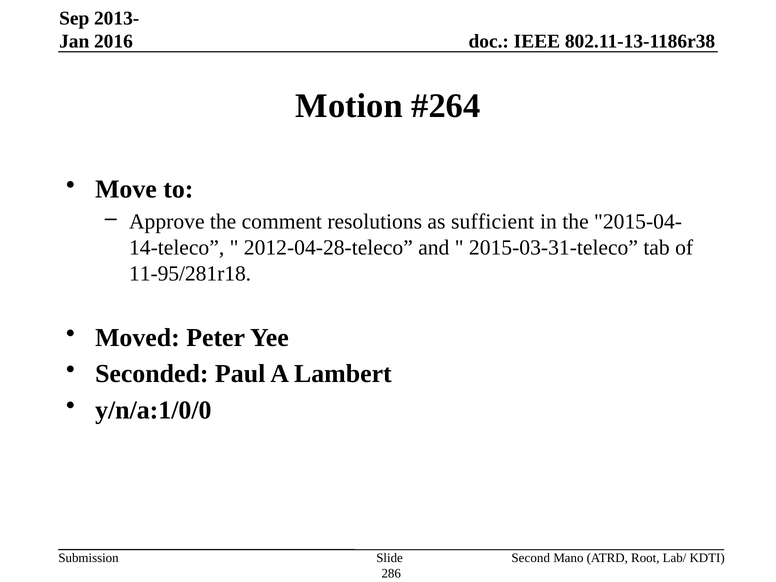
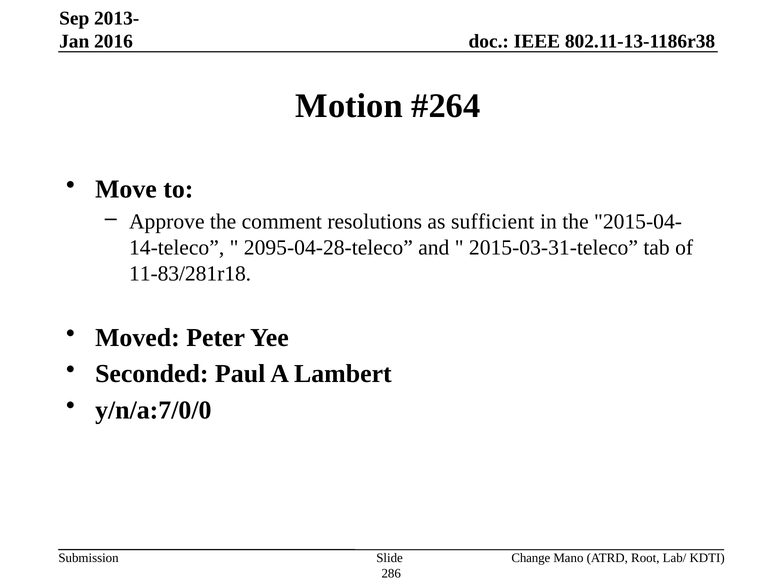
2012-04-28-teleco: 2012-04-28-teleco -> 2095-04-28-teleco (328, 248)
11-95/281r18: 11-95/281r18 -> 11-83/281r18 (190, 274)
y/n/a:1/0/0: y/n/a:1/0/0 -> y/n/a:7/0/0 (153, 410)
Second: Second -> Change (531, 558)
